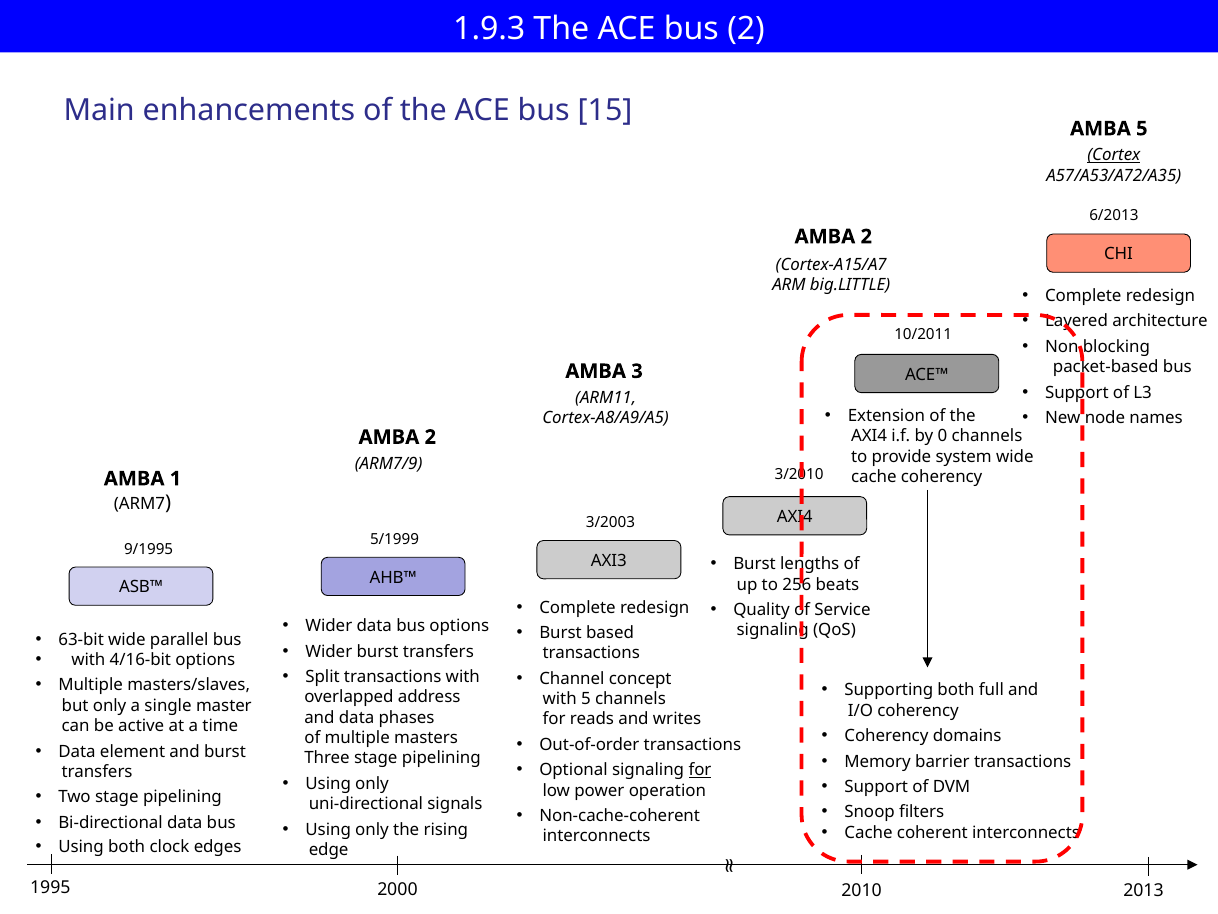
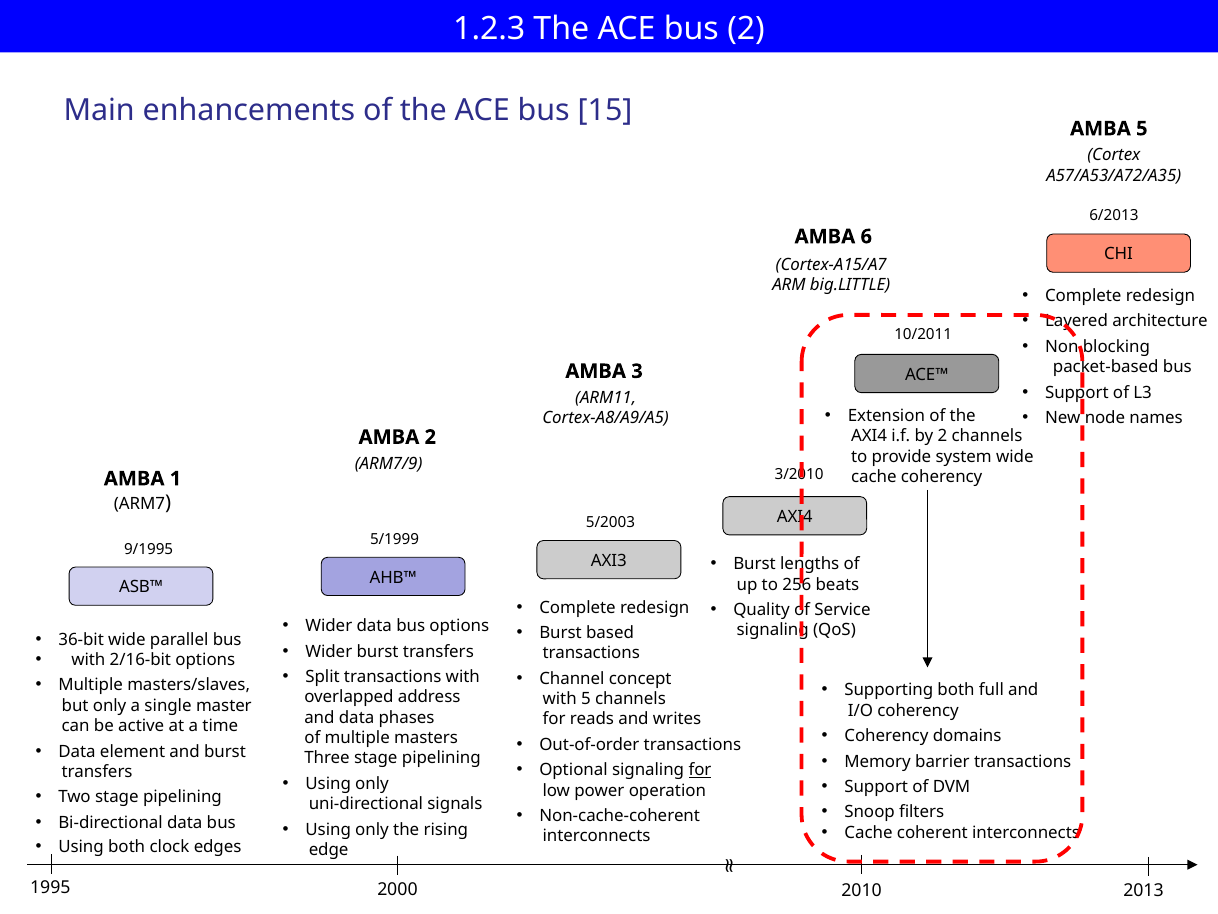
1.9.3: 1.9.3 -> 1.2.3 (489, 28)
Cortex underline: present -> none (1114, 155)
2: 2 -> 6 (866, 236)
by 0: 0 -> 2 (942, 436)
3/2003: 3/2003 -> 5/2003 (610, 522)
63-bit: 63-bit -> 36-bit (81, 639)
4/16-bit: 4/16-bit -> 2/16-bit (140, 660)
